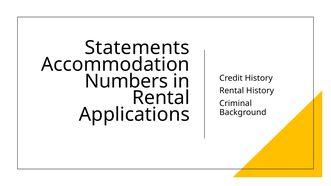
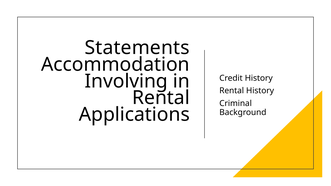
Numbers: Numbers -> Involving (126, 81)
